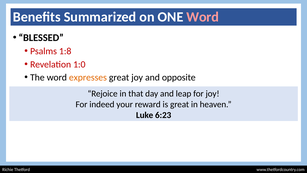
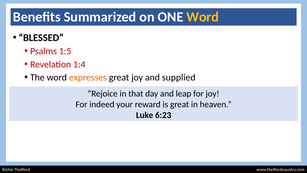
Word colour: pink -> yellow (203, 17)
1:8: 1:8 -> 1:5 (65, 51)
1:0: 1:0 -> 1:4 (79, 64)
opposite: opposite -> supplied (179, 77)
